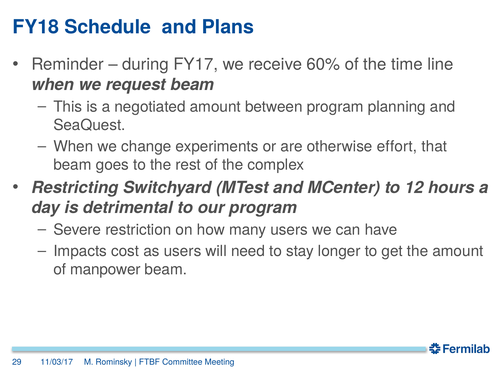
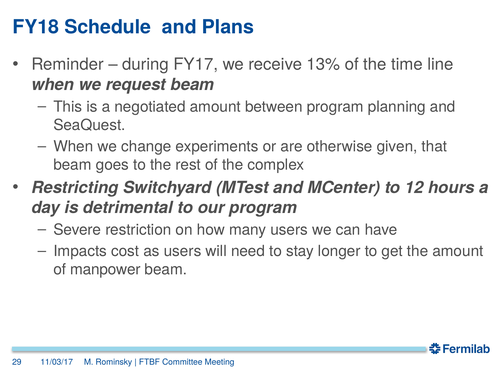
60%: 60% -> 13% (323, 65)
effort: effort -> given (397, 147)
